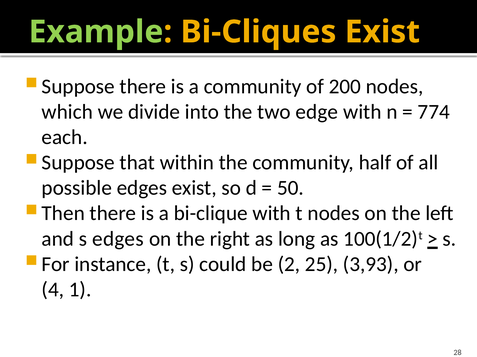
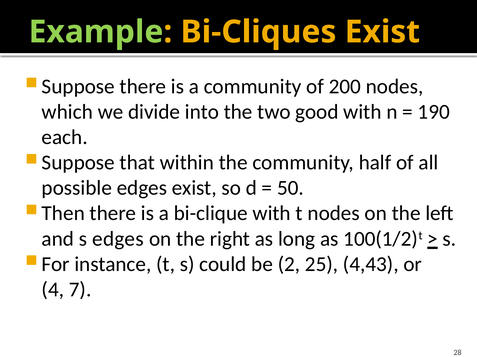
edge: edge -> good (317, 112)
774: 774 -> 190 (434, 112)
3,93: 3,93 -> 4,43 (371, 265)
1: 1 -> 7 (80, 290)
